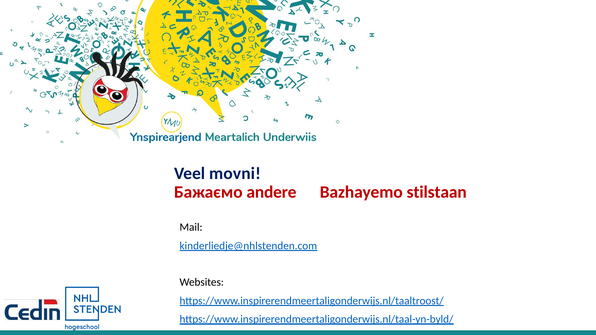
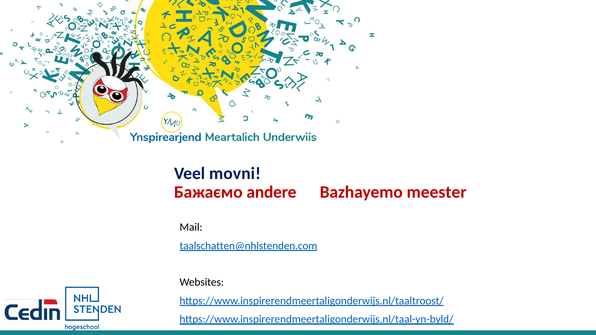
stilstaan: stilstaan -> meester (437, 192)
kinderliedje@nhlstenden.com: kinderliedje@nhlstenden.com -> taalschatten@nhlstenden.com (248, 246)
